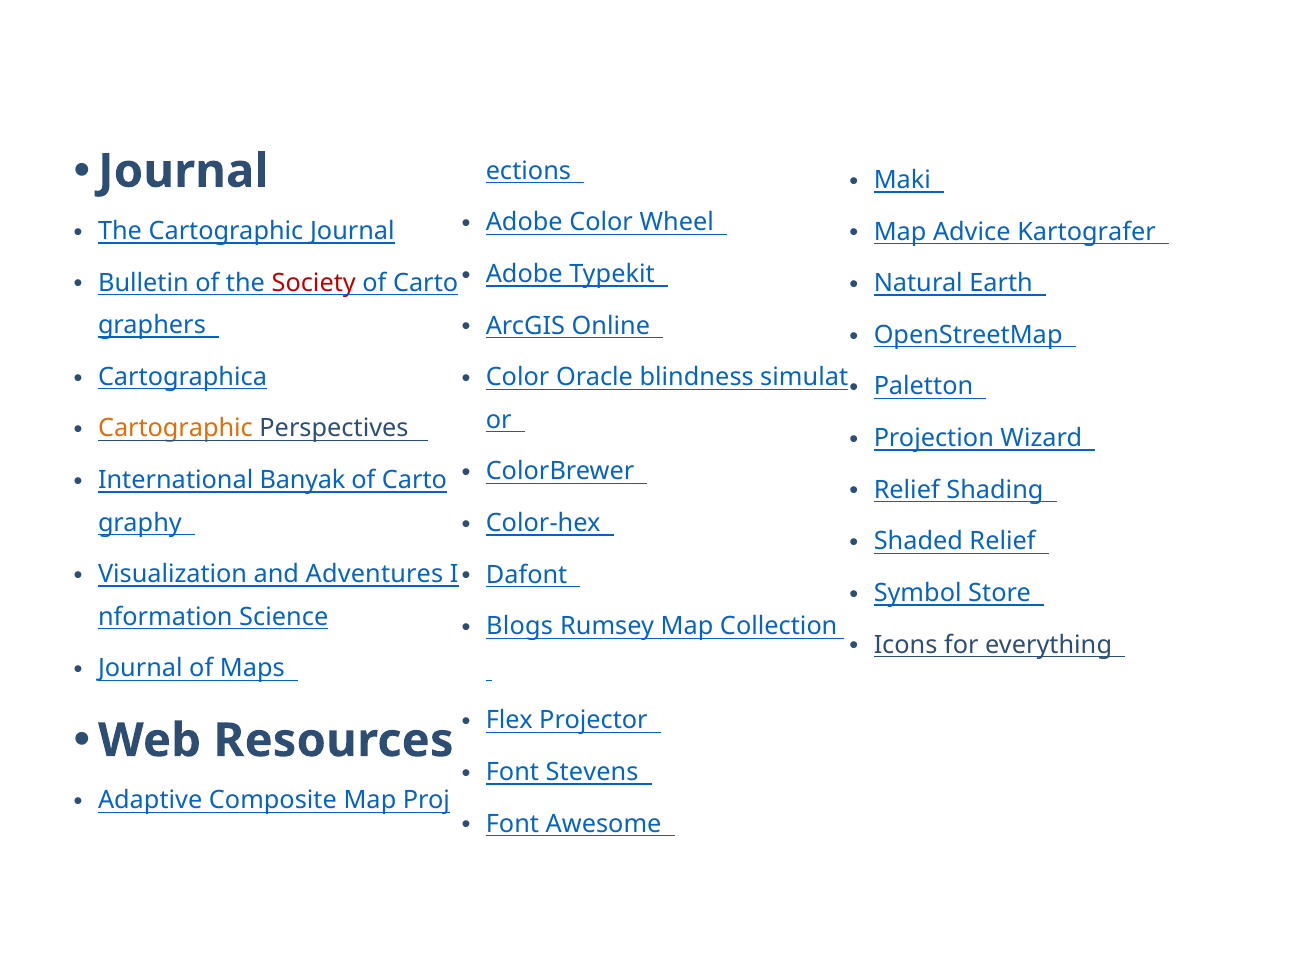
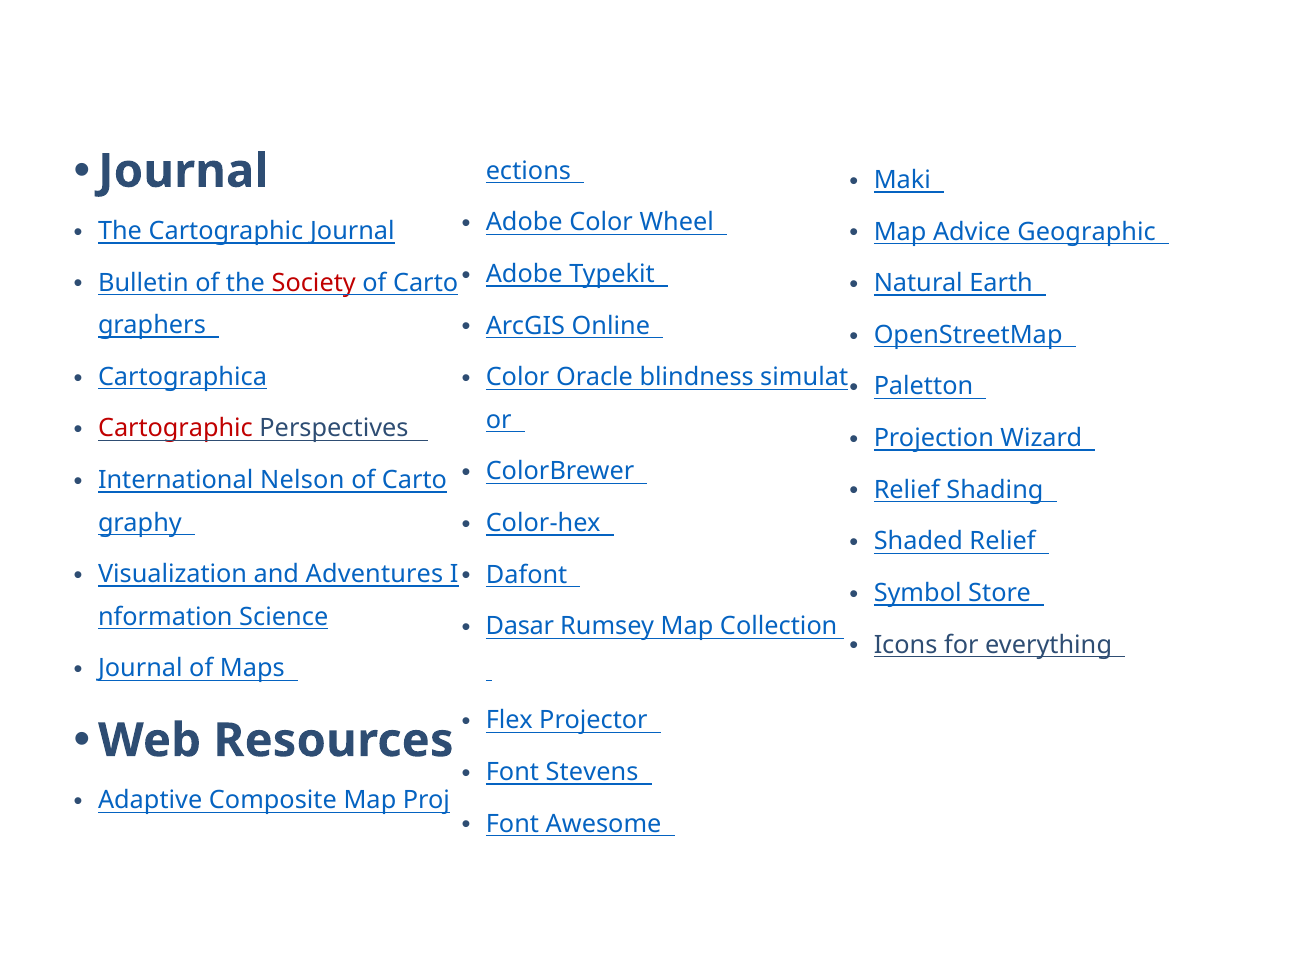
Kartografer: Kartografer -> Geographic (1087, 232)
Cartographic colour: orange -> red (175, 429)
Banyak: Banyak -> Nelson (302, 480)
Blogs: Blogs -> Dasar (520, 627)
